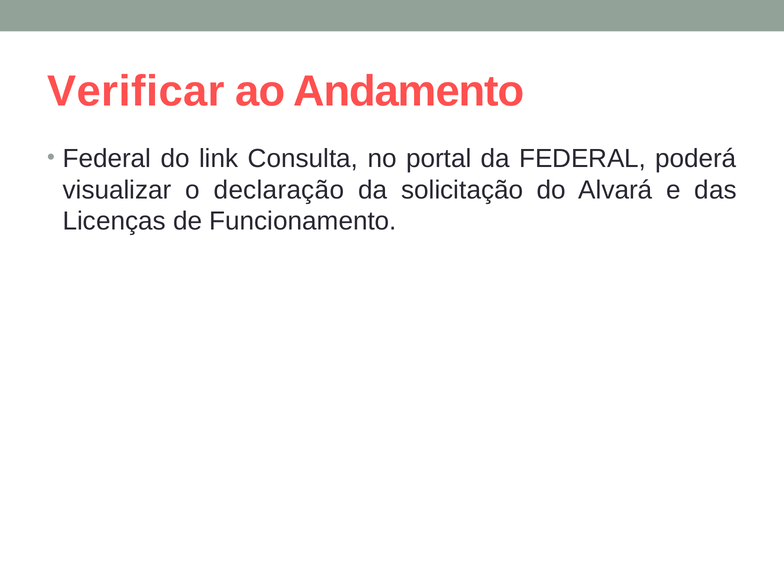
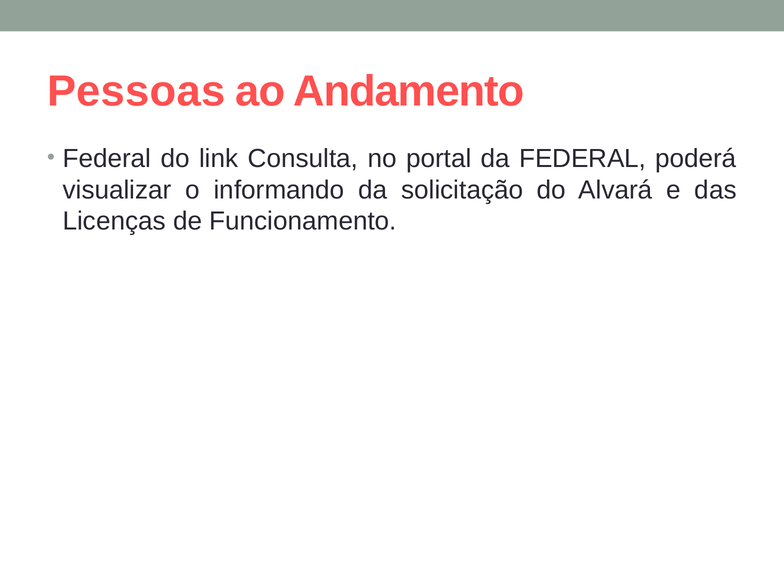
Verificar: Verificar -> Pessoas (136, 91)
declaração: declaração -> informando (279, 190)
